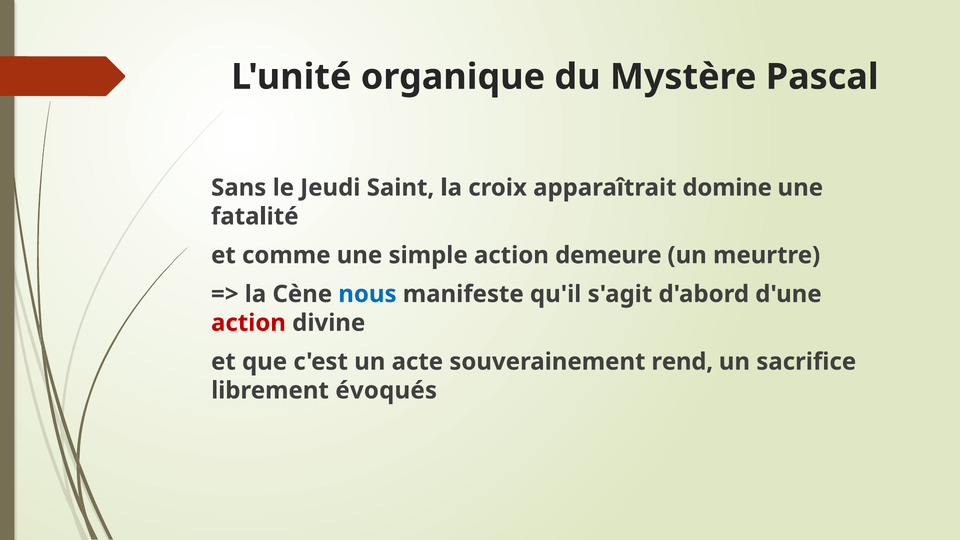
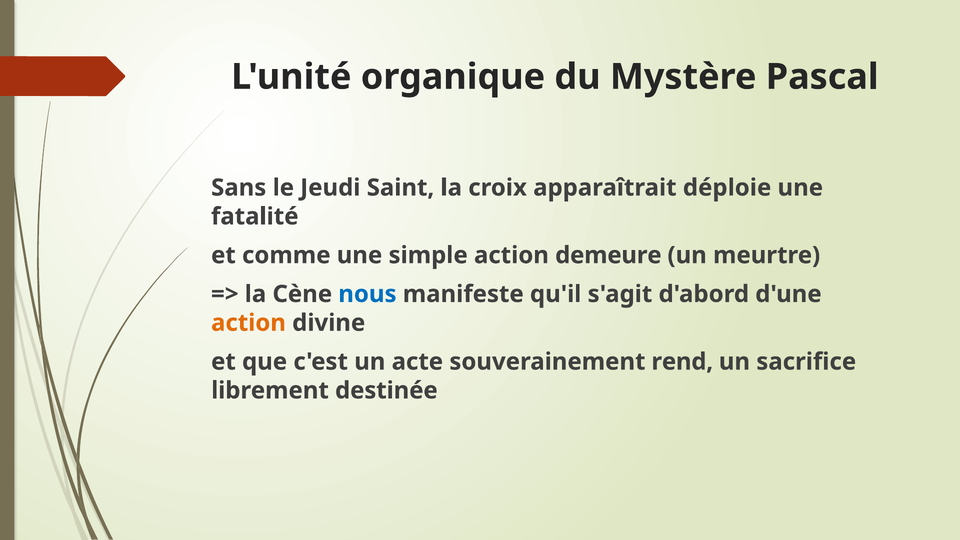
domine: domine -> déploie (727, 188)
action colour: red -> orange (249, 323)
évoqués: évoqués -> destinée (386, 391)
